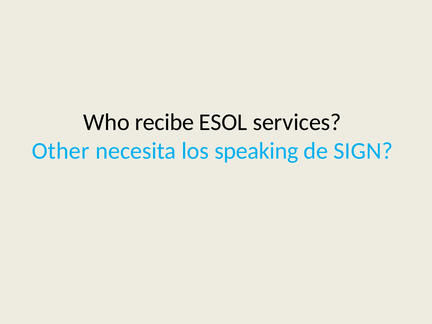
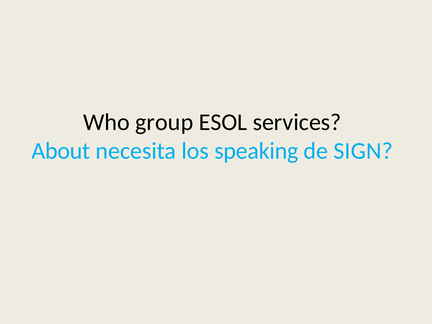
recibe: recibe -> group (164, 122)
Other: Other -> About (61, 151)
